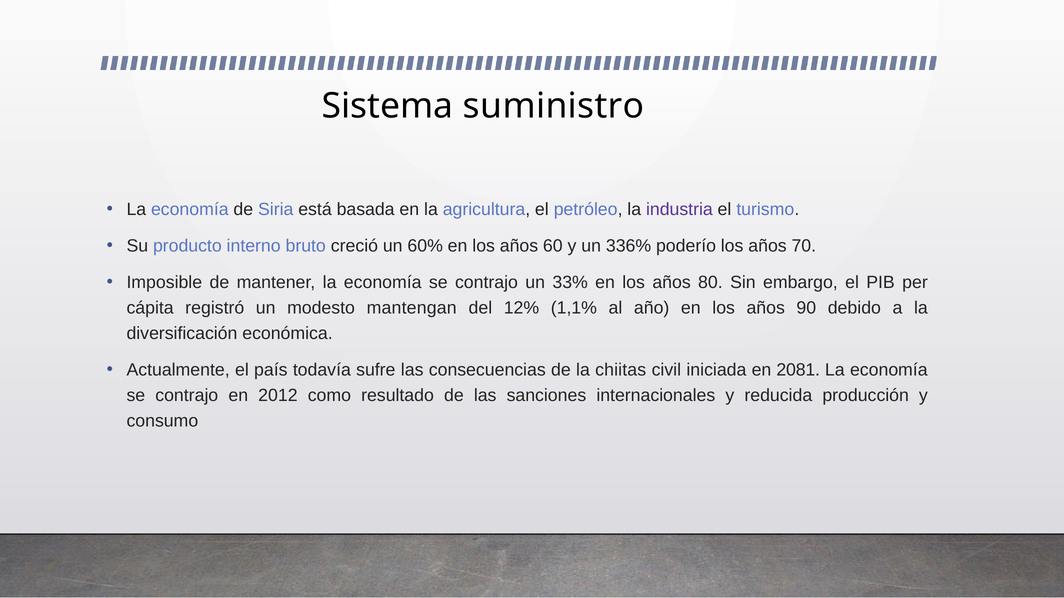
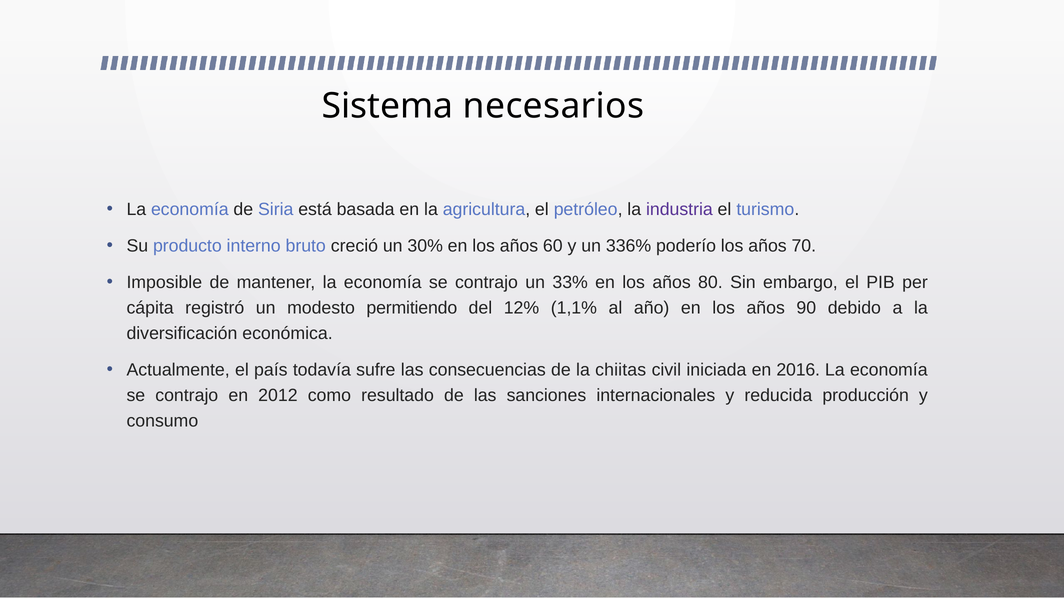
suministro: suministro -> necesarios (554, 106)
60%: 60% -> 30% (425, 246)
mantengan: mantengan -> permitiendo (412, 308)
2081: 2081 -> 2016 (798, 370)
